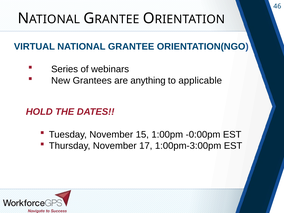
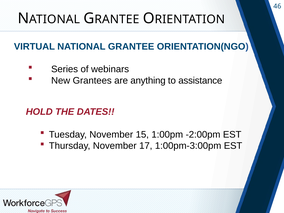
applicable: applicable -> assistance (200, 81)
-0:00pm: -0:00pm -> -2:00pm (203, 134)
